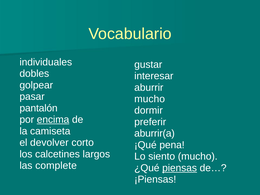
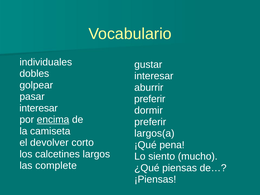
mucho: mucho -> preferir (150, 99)
pantalón: pantalón -> interesar (39, 108)
aburrir(a: aburrir(a -> largos(a (154, 133)
piensas underline: present -> none (180, 168)
